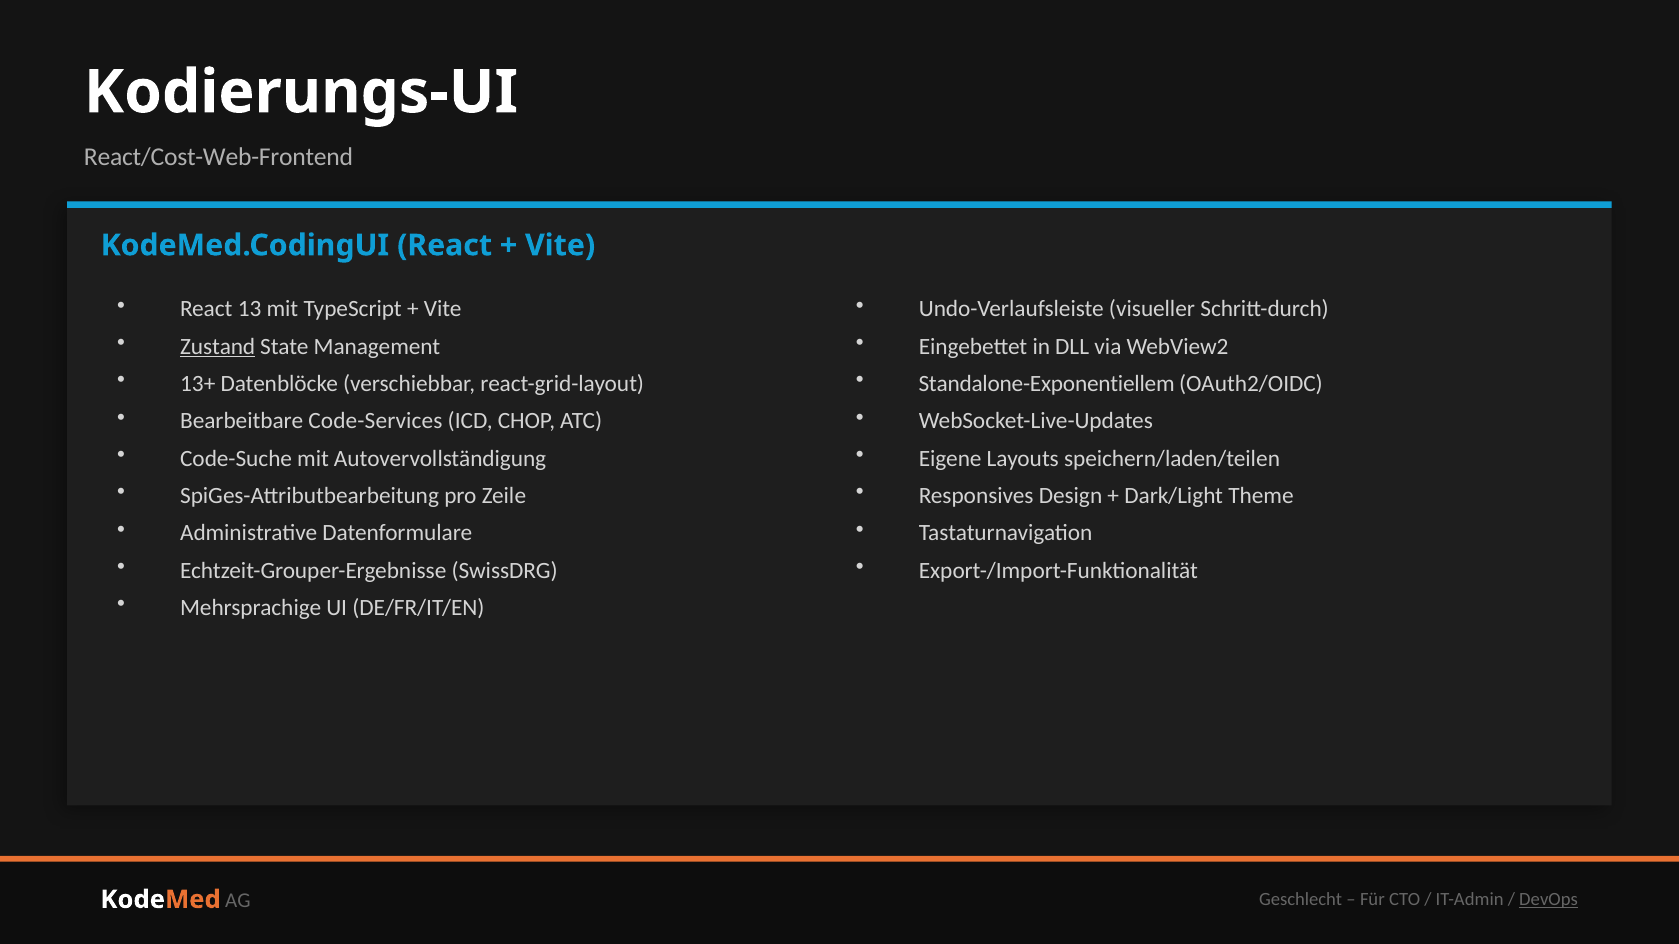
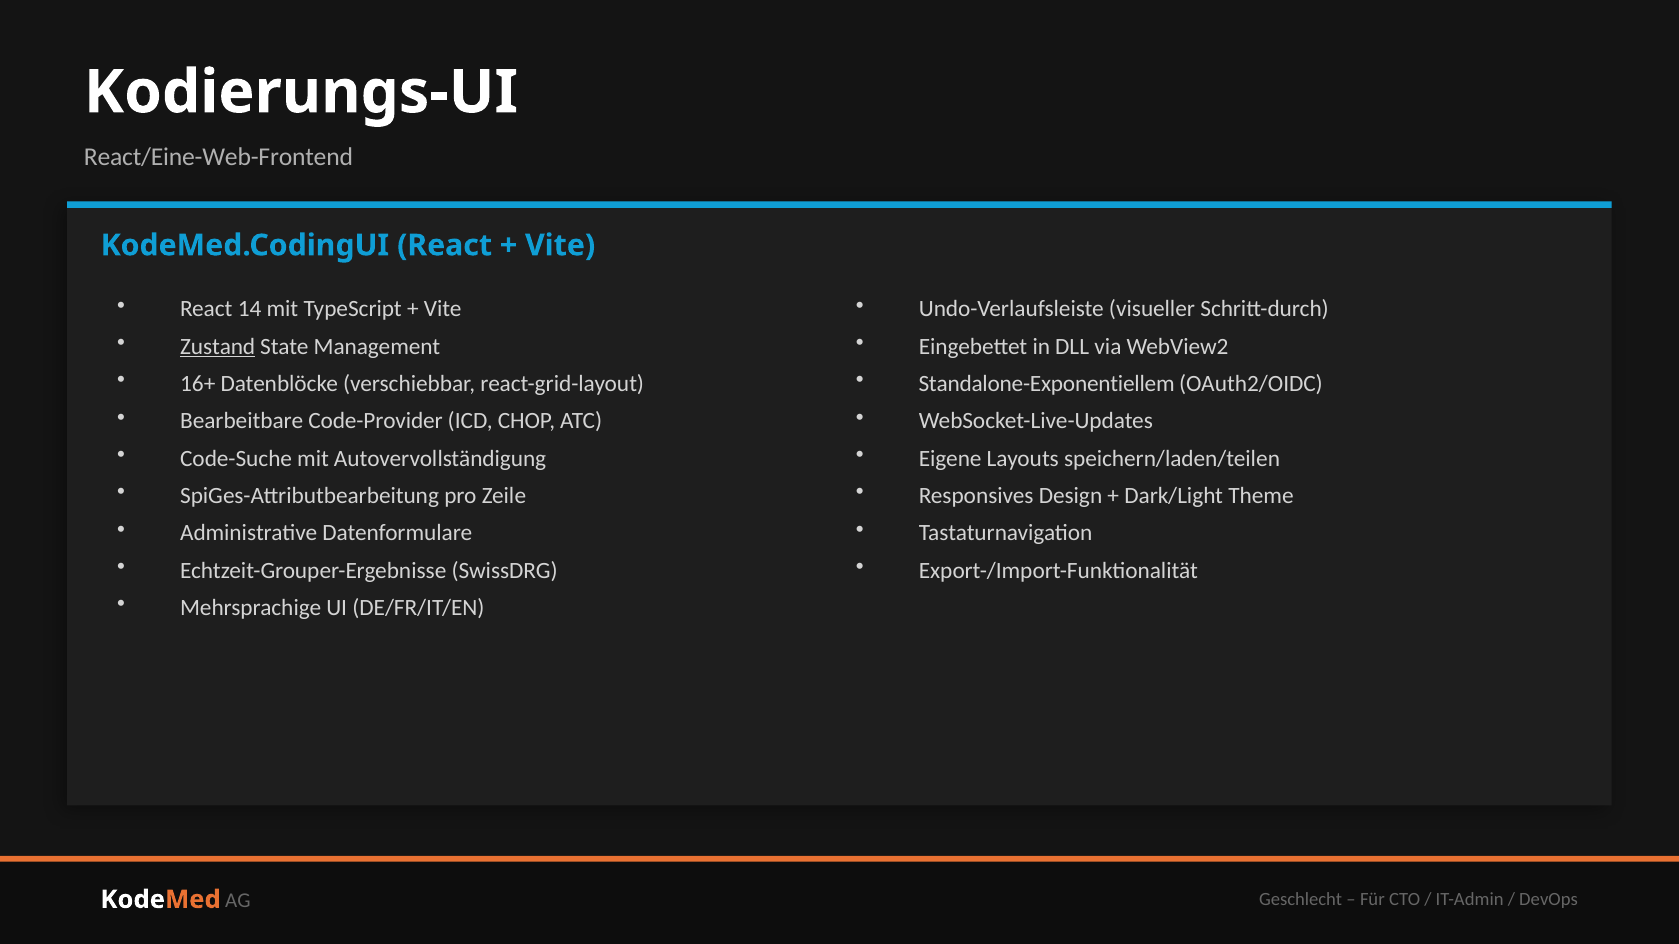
React/Cost-Web-Frontend: React/Cost-Web-Frontend -> React/Eine-Web-Frontend (218, 157)
13: 13 -> 14 (250, 309)
13+: 13+ -> 16+ (198, 384)
Code-Services: Code-Services -> Code-Provider (376, 421)
DevOps underline: present -> none (1549, 900)
